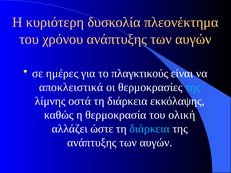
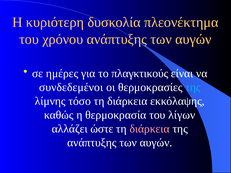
αποκλειστικά: αποκλειστικά -> συνδεδεμένοι (71, 87)
οστά: οστά -> τόσο (80, 101)
ολική: ολική -> λίγων (182, 115)
διάρκεια colour: light blue -> pink (150, 129)
